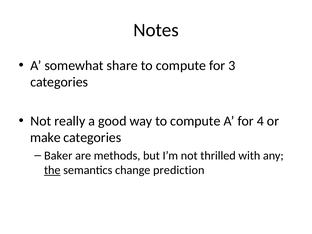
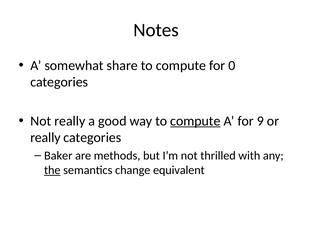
3: 3 -> 0 (232, 65)
compute underline: none -> present (195, 121)
4: 4 -> 9 (260, 121)
make: make -> really (45, 138)
prediction: prediction -> equivalent (179, 170)
